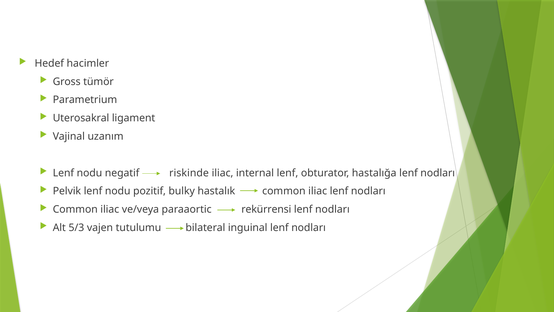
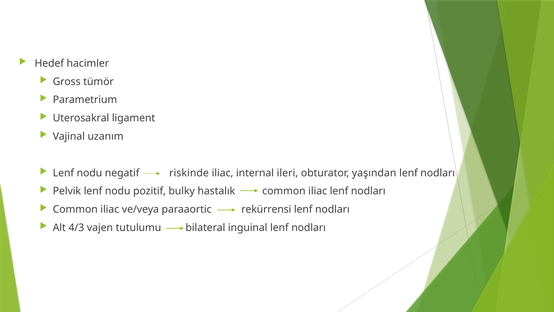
internal lenf: lenf -> ileri (287, 173)
hastalığa: hastalığa -> yaşından (374, 173)
5/3: 5/3 -> 4/3 (76, 227)
